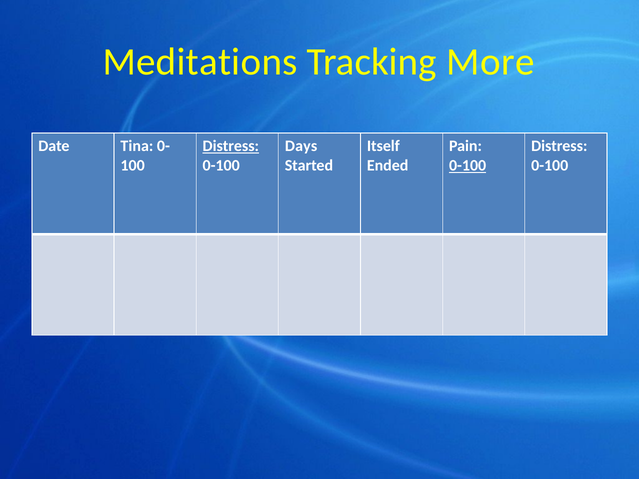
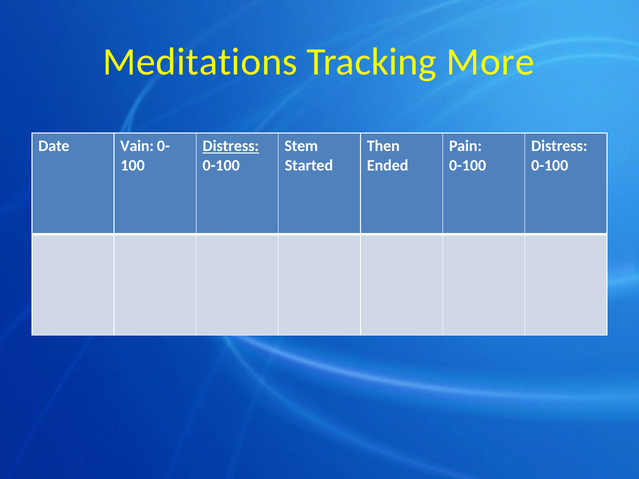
Tina: Tina -> Vain (137, 146)
Days: Days -> Stem (301, 146)
Itself: Itself -> Then (383, 146)
0-100 underline: present -> none (468, 166)
